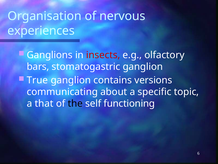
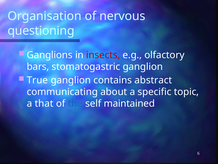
experiences: experiences -> questioning (41, 31)
versions: versions -> abstract (153, 80)
the colour: black -> blue (75, 103)
functioning: functioning -> maintained (129, 103)
